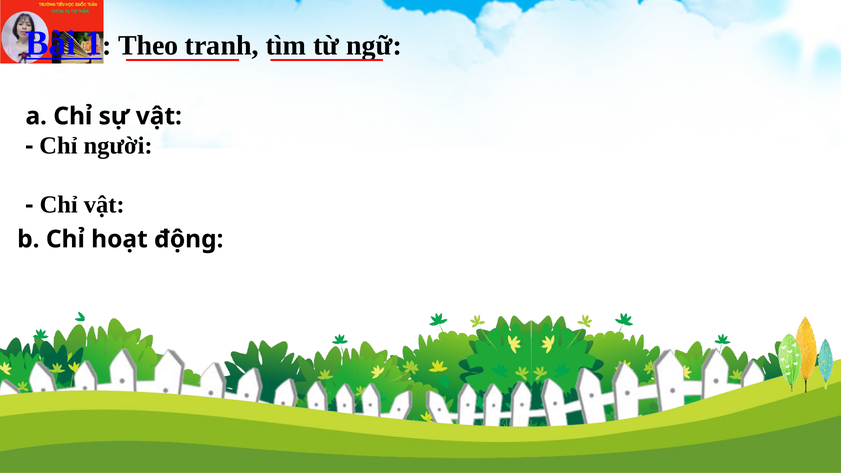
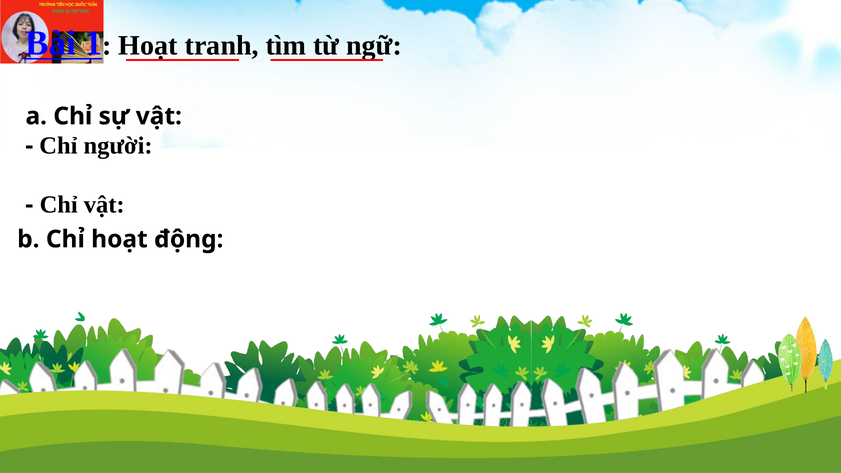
Theo: Theo -> Hoạt (148, 46)
